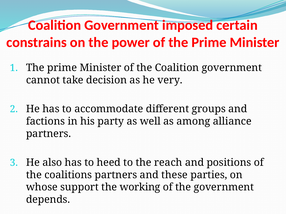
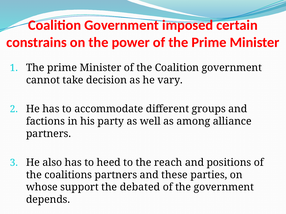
very: very -> vary (170, 80)
working: working -> debated (140, 188)
